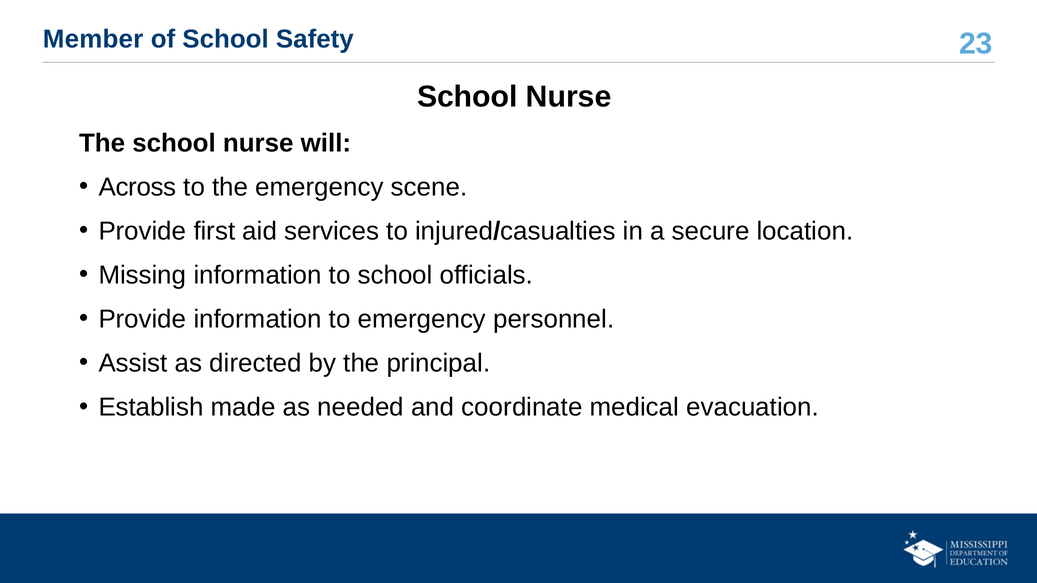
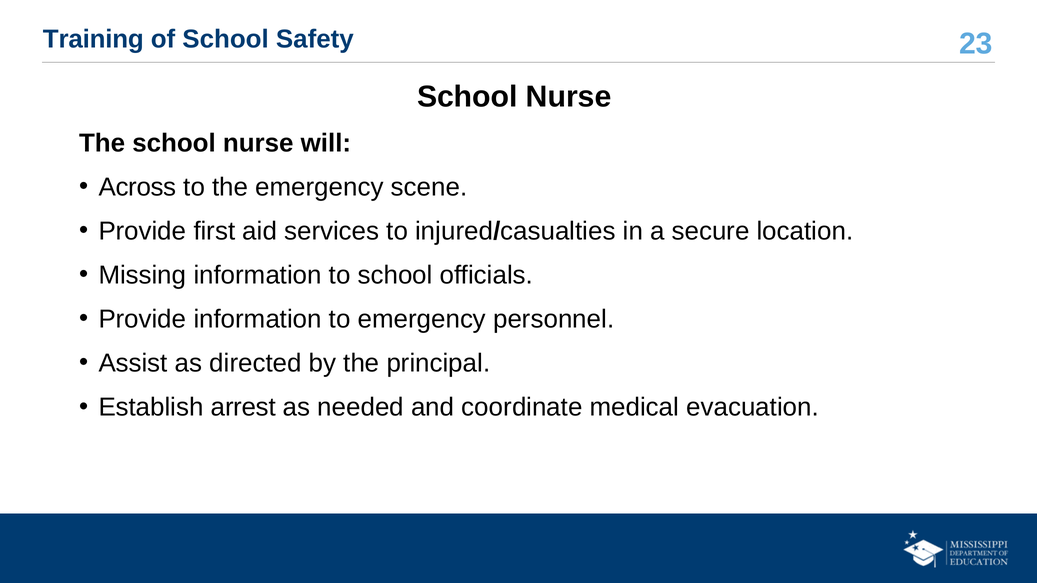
Member: Member -> Training (93, 39)
made: made -> arrest (243, 408)
